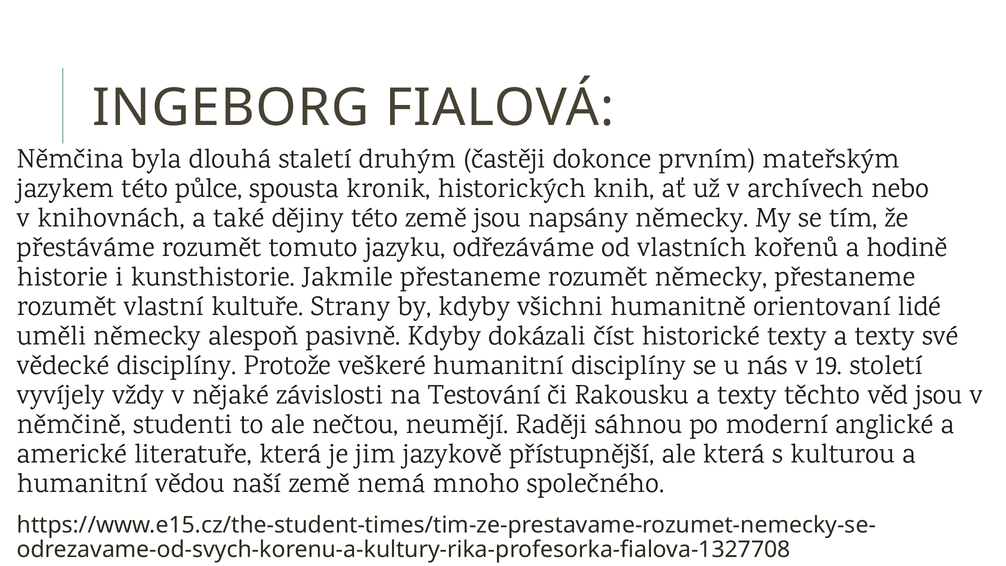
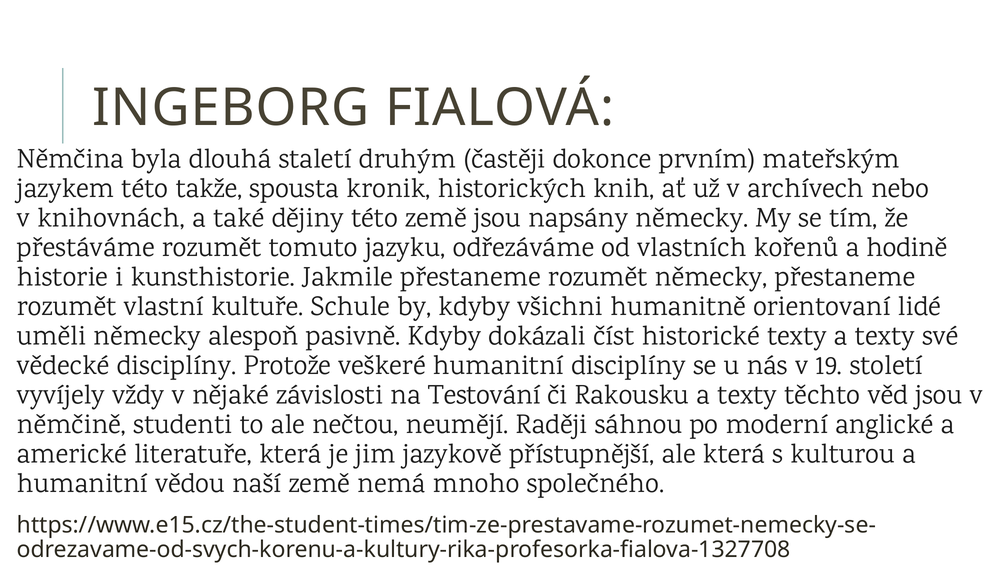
půlce: půlce -> takže (209, 188)
Strany: Strany -> Schule (350, 306)
